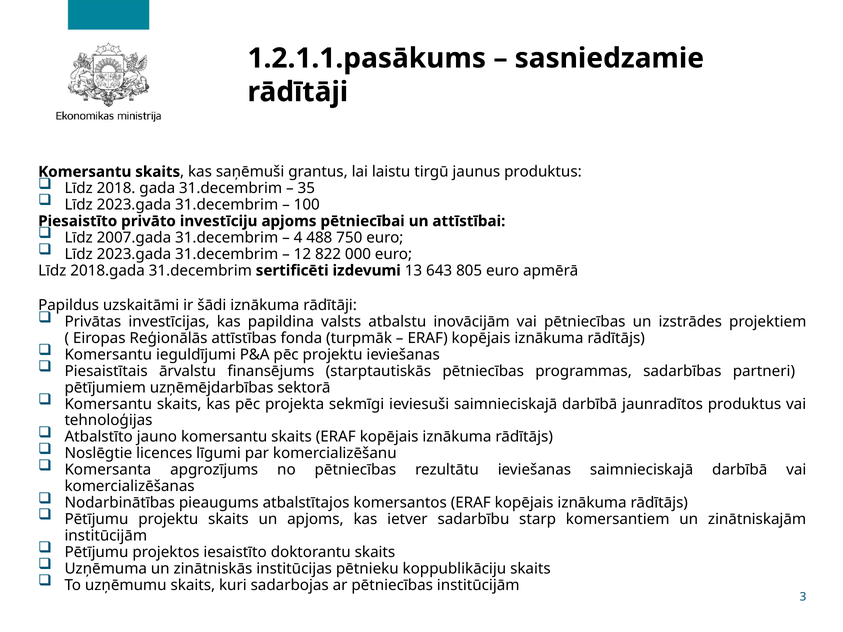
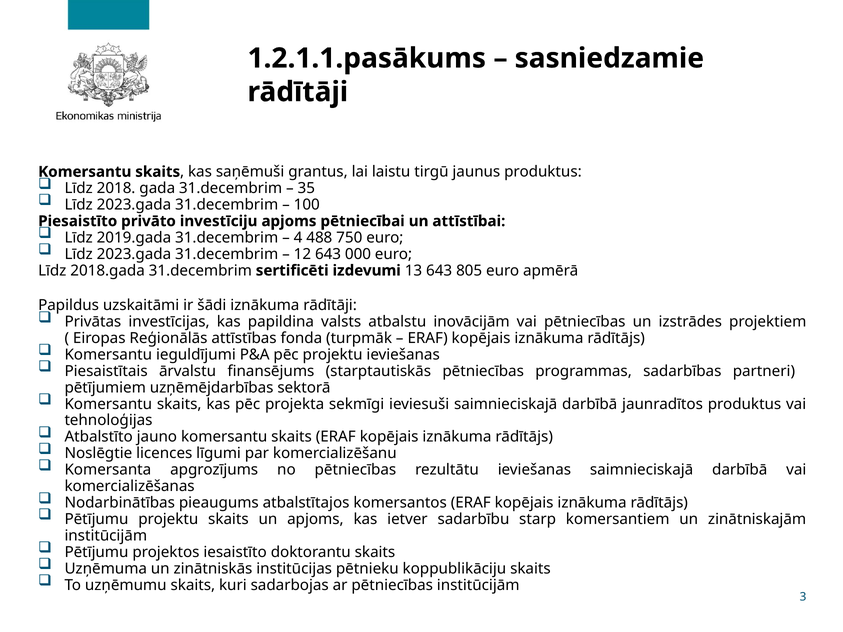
2007.gada: 2007.gada -> 2019.gada (134, 238)
12 822: 822 -> 643 (328, 254)
